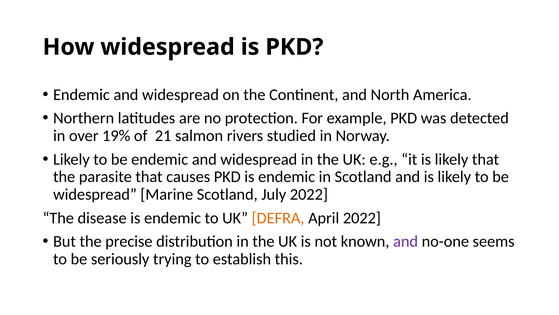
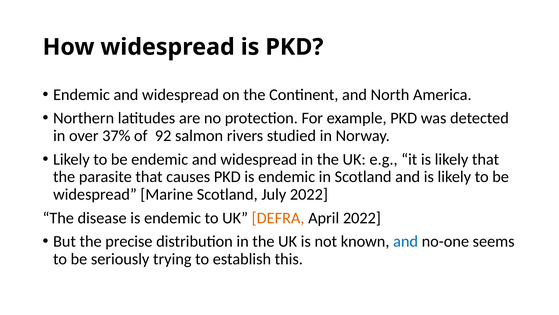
19%: 19% -> 37% (116, 136)
21: 21 -> 92 (163, 136)
and colour: purple -> blue (406, 241)
